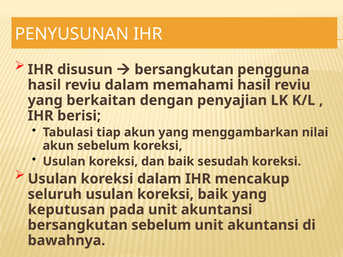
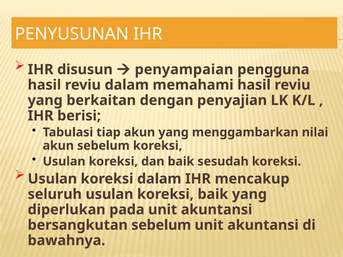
bersangkutan: bersangkutan -> penyampaian (184, 70)
keputusan: keputusan -> diperlukan (67, 210)
